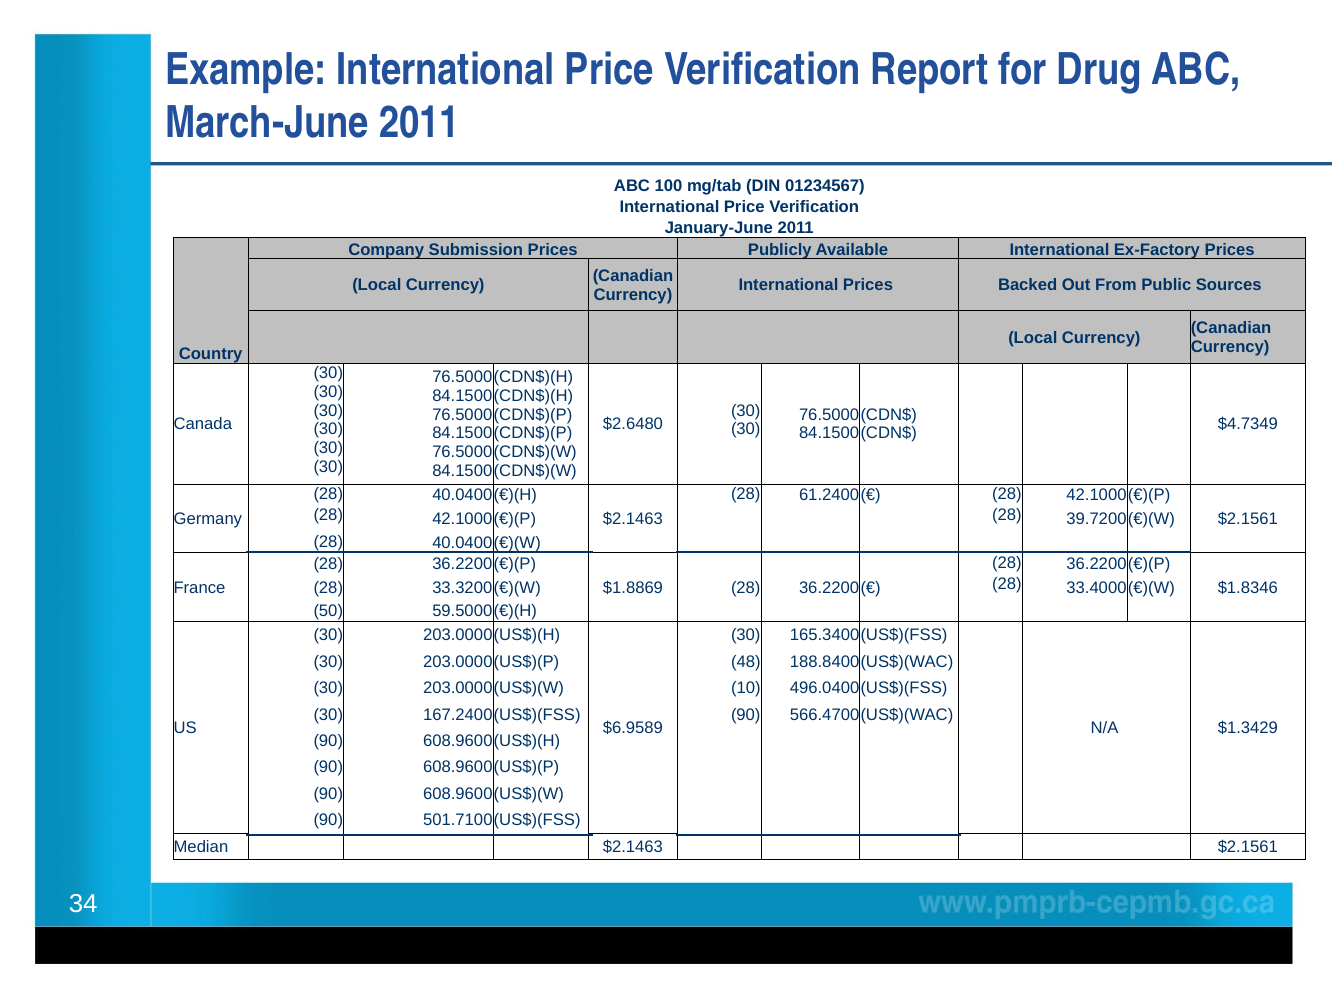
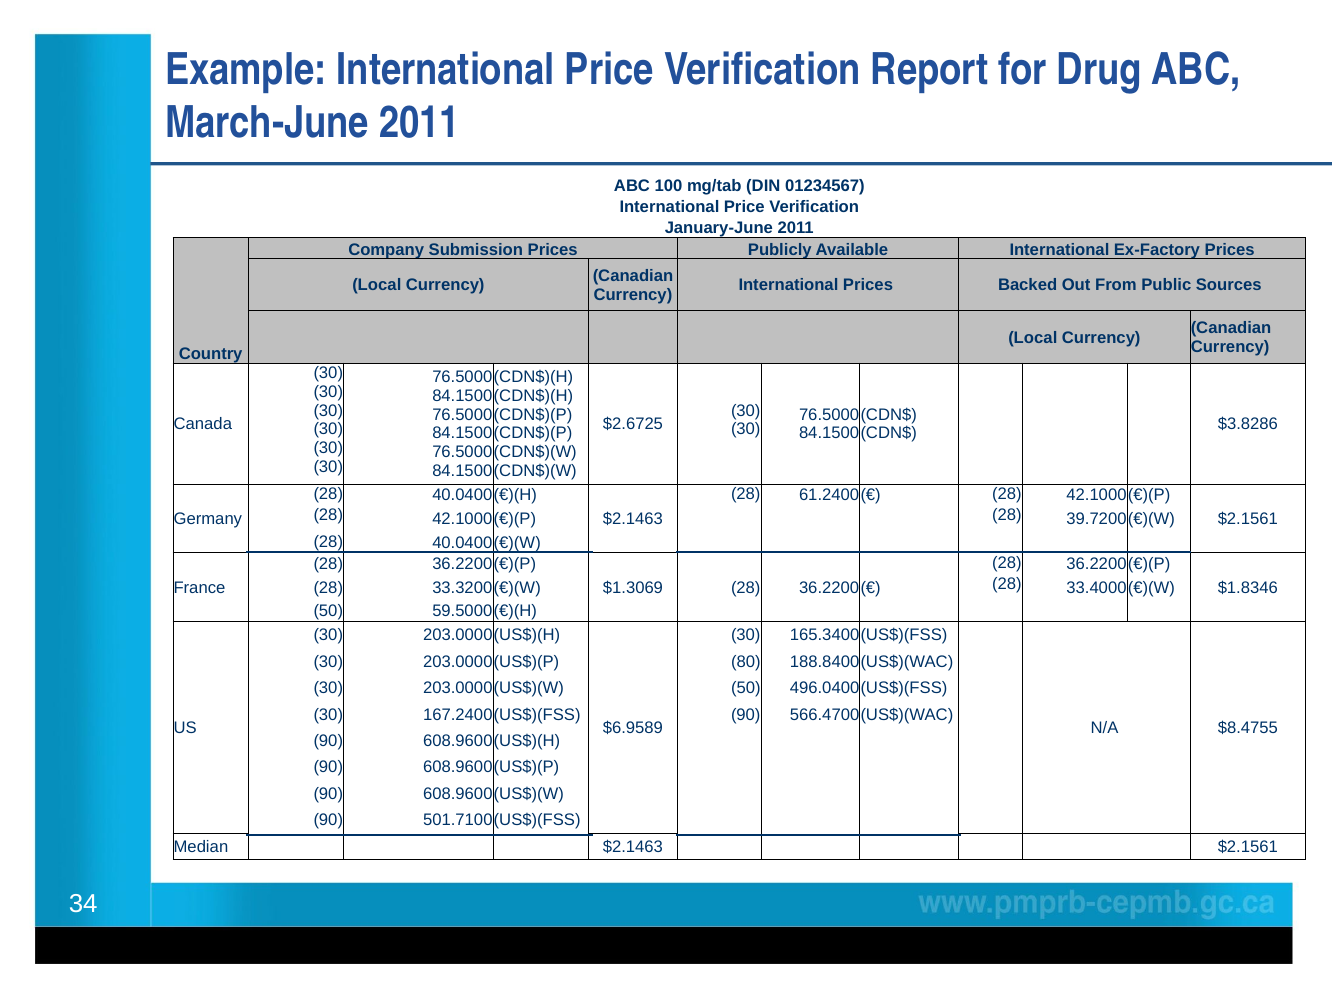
$2.6480: $2.6480 -> $2.6725 (633, 424)
$4.7349: $4.7349 -> $3.8286 (1248, 424)
$1.8869: $1.8869 -> $1.3069 (633, 587)
48: 48 -> 80 (746, 662)
10: 10 -> 50 (746, 688)
$1.3429: $1.3429 -> $8.4755 (1248, 728)
